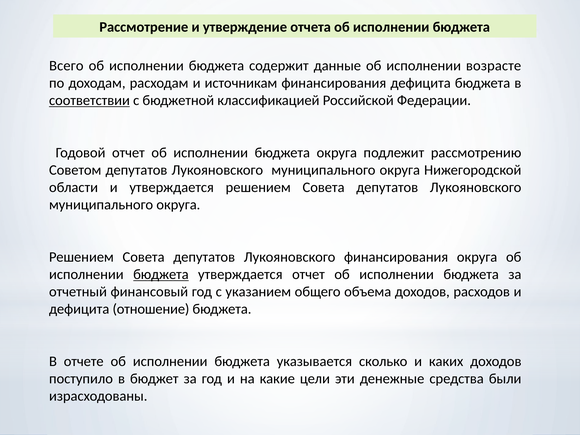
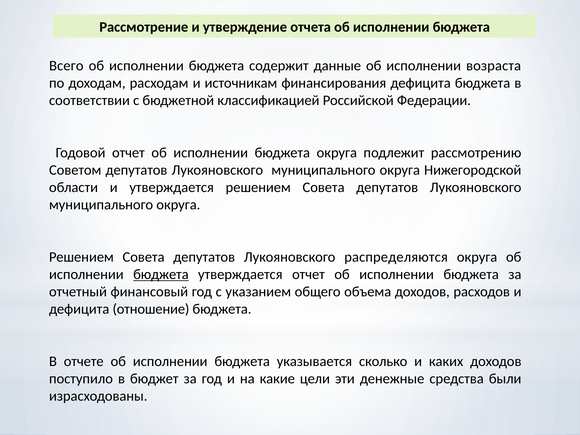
возрасте: возрасте -> возраста (494, 66)
соответствии underline: present -> none (89, 100)
Лукояновского финансирования: финансирования -> распределяются (396, 257)
